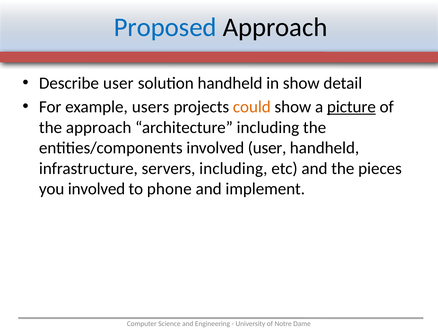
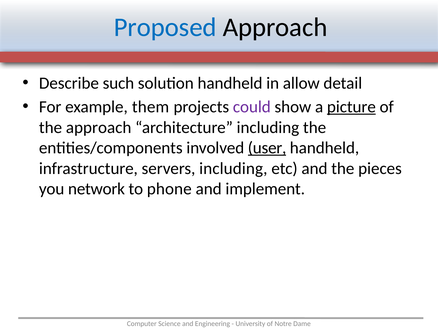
Describe user: user -> such (118, 83)
in show: show -> allow (301, 83)
users: users -> them (151, 107)
could colour: orange -> purple (252, 107)
user underline: none -> present (267, 148)
you involved: involved -> network (97, 189)
